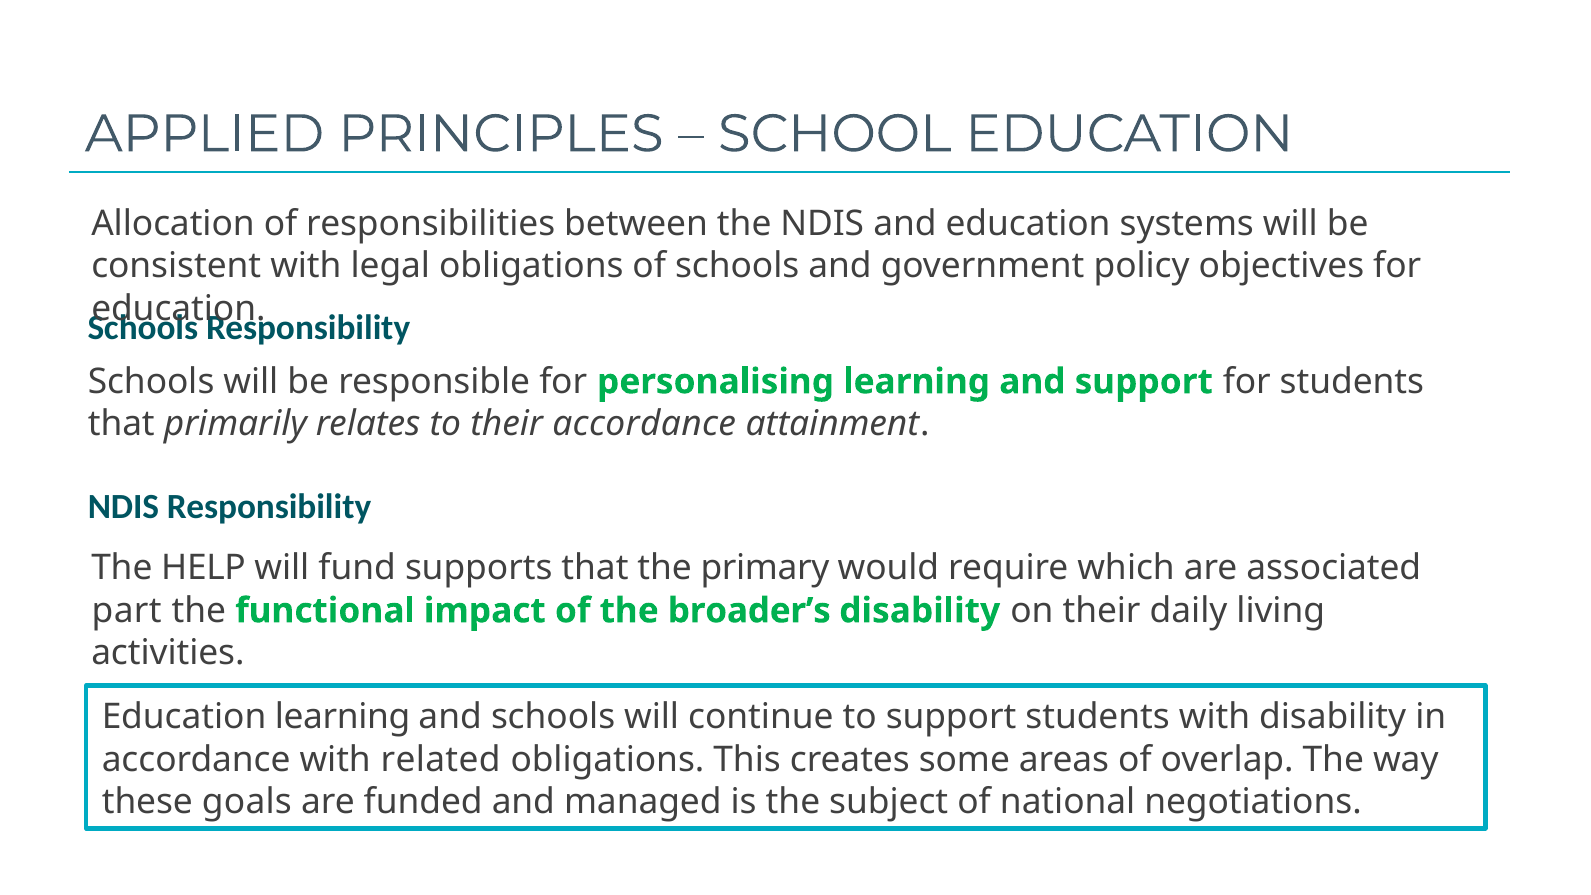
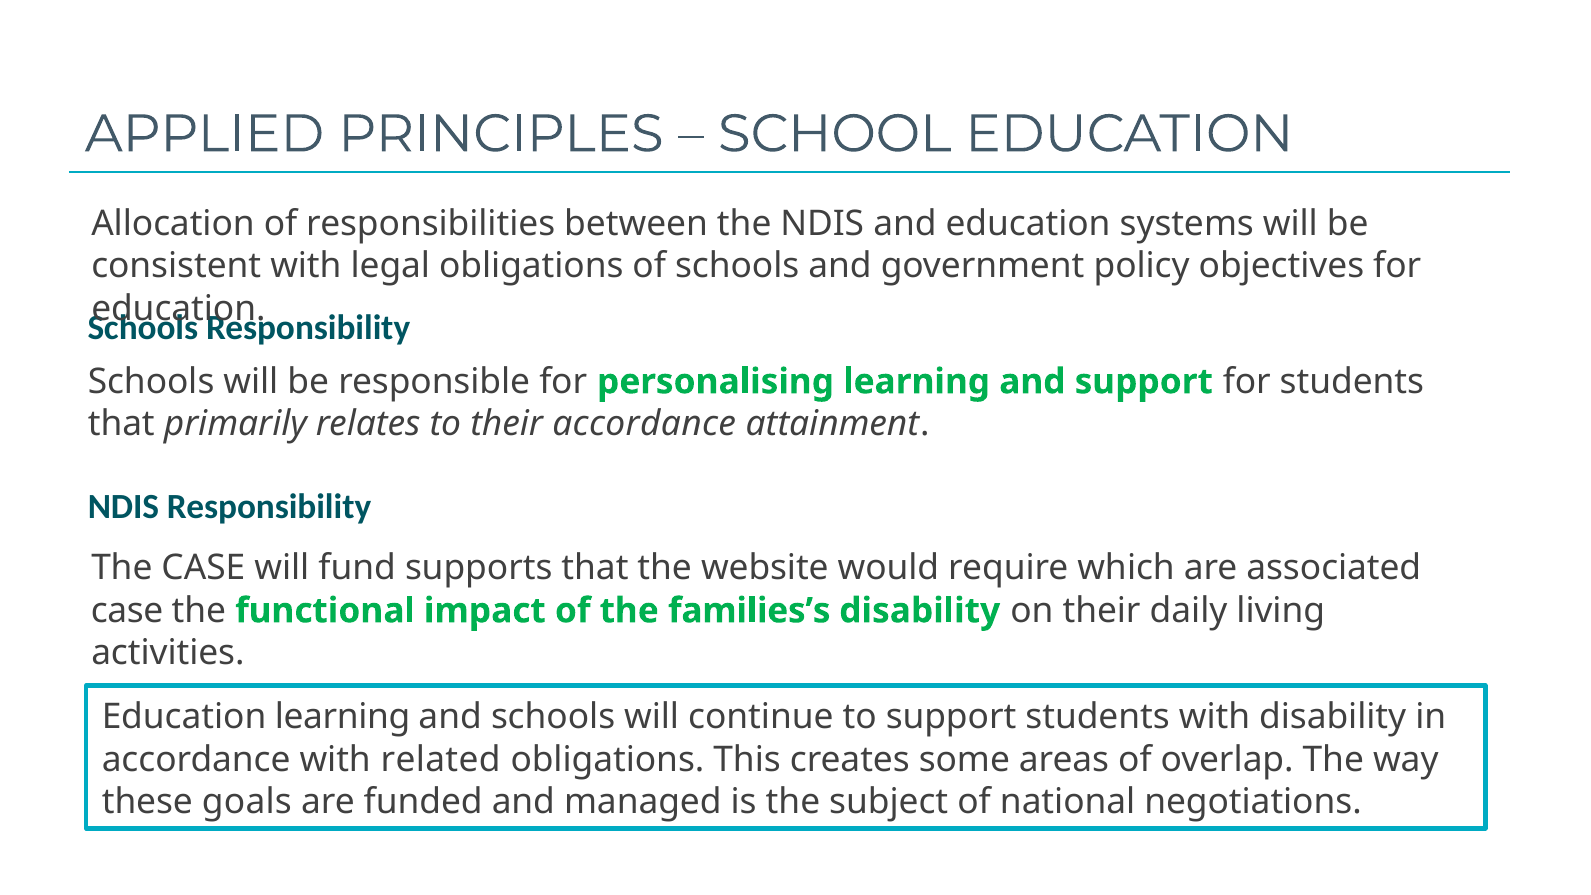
The HELP: HELP -> CASE (203, 568)
primary: primary -> website (765, 568)
part: part -> case (127, 611)
broader’s: broader’s -> families’s (749, 611)
